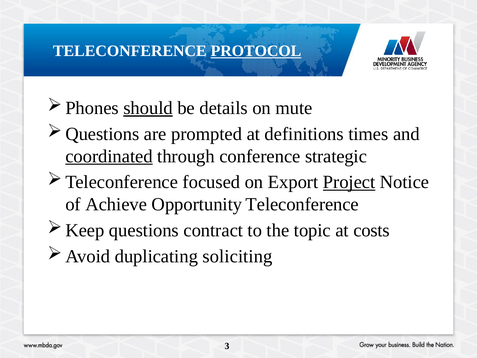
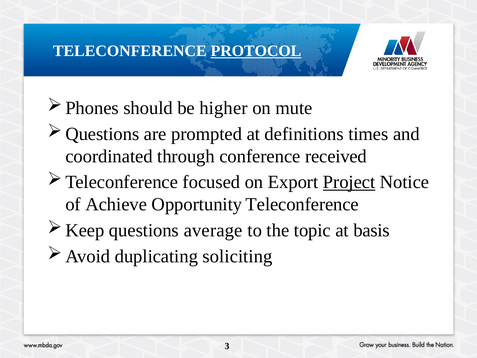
should underline: present -> none (148, 108)
details: details -> higher (224, 108)
coordinated underline: present -> none (109, 156)
strategic: strategic -> received (336, 156)
contract: contract -> average (213, 230)
costs: costs -> basis (372, 230)
